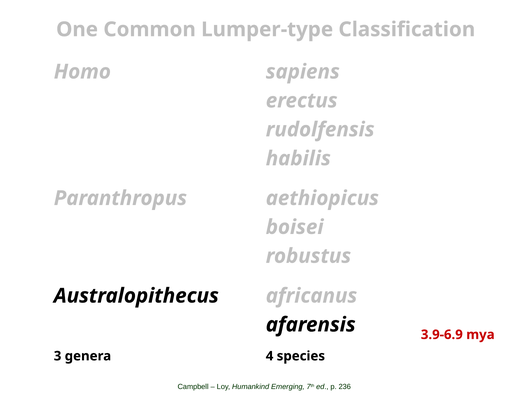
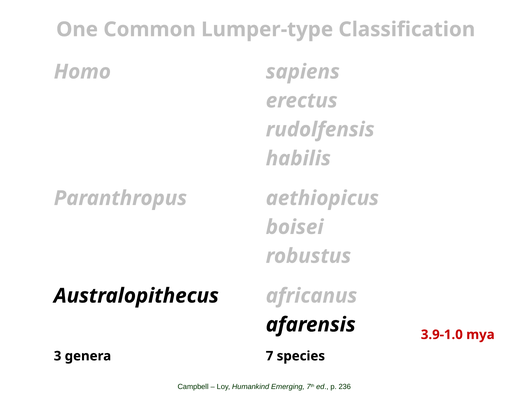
3.9-6.9: 3.9-6.9 -> 3.9-1.0 (442, 334)
4: 4 -> 7 (270, 356)
